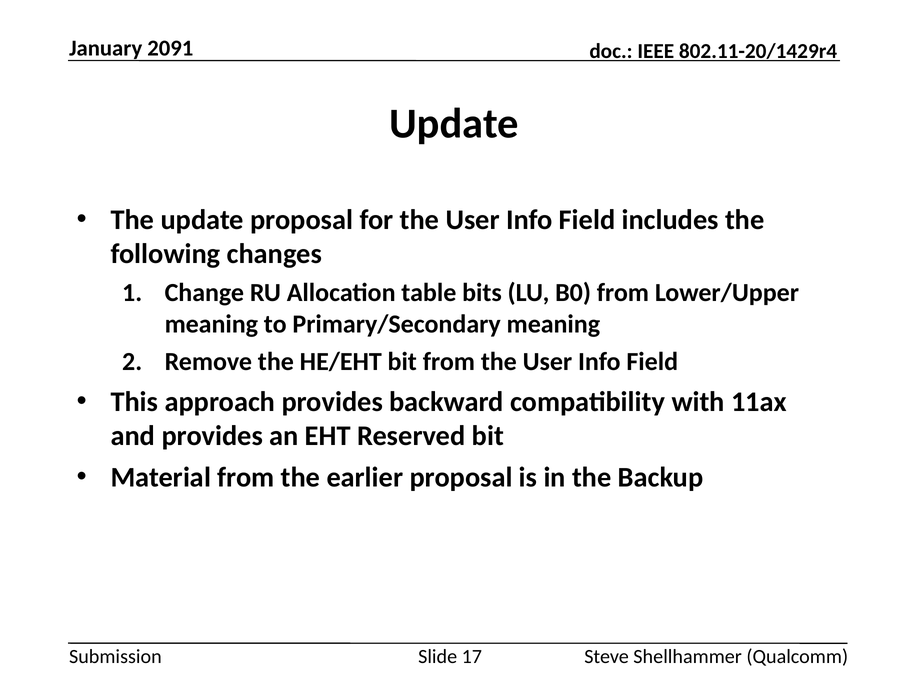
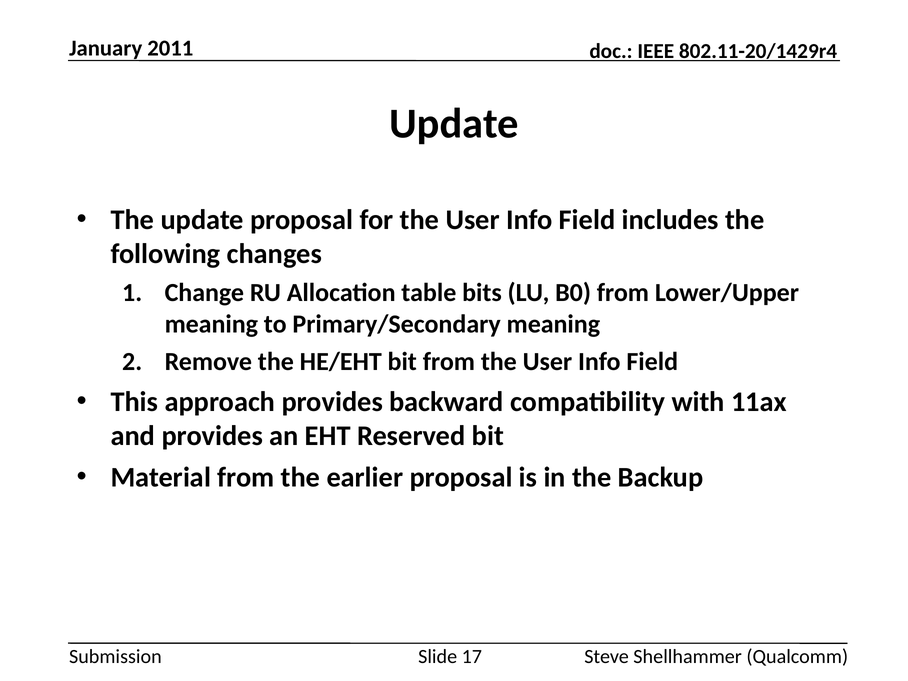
2091: 2091 -> 2011 (170, 48)
